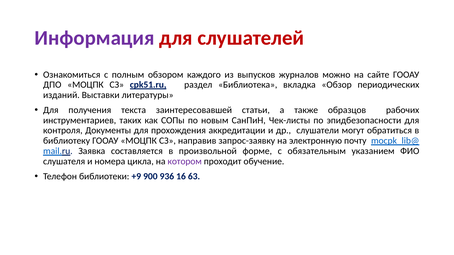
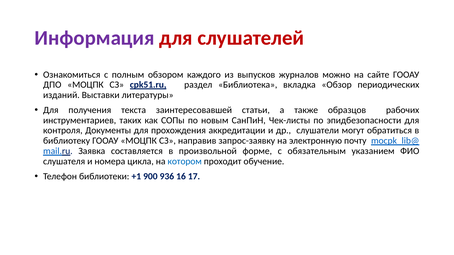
котором colour: purple -> blue (185, 162)
+9: +9 -> +1 (136, 177)
63: 63 -> 17 (194, 177)
